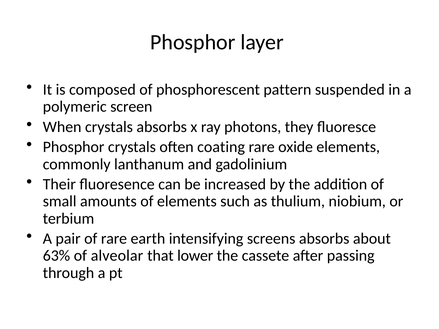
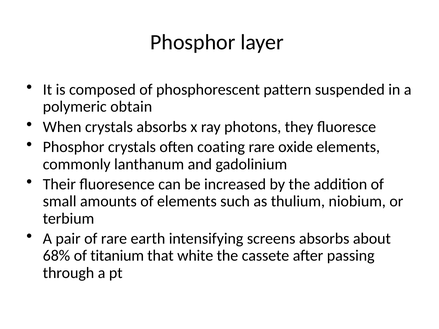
screen: screen -> obtain (131, 107)
63%: 63% -> 68% (56, 256)
alveolar: alveolar -> titanium (117, 256)
lower: lower -> white (195, 256)
